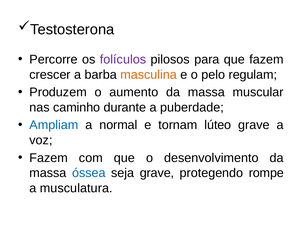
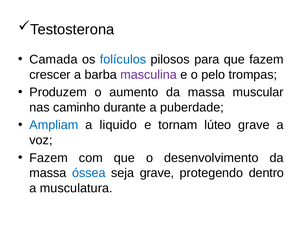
Percorre: Percorre -> Camada (53, 59)
folículos colour: purple -> blue (123, 59)
masculina colour: orange -> purple (149, 74)
regulam: regulam -> trompas (253, 74)
normal: normal -> liquido (118, 125)
rompe: rompe -> dentro (266, 173)
